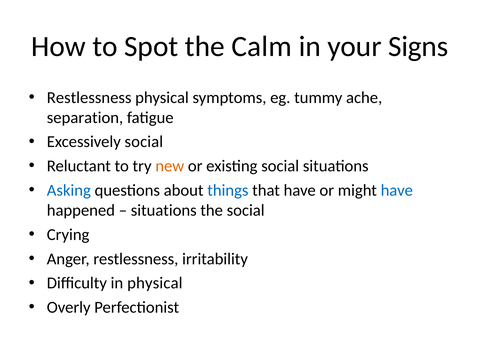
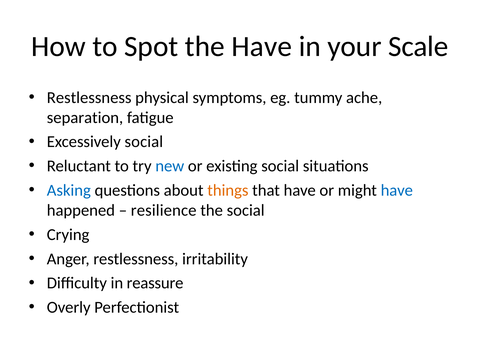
the Calm: Calm -> Have (262, 46)
Signs: Signs -> Scale (418, 46)
new colour: orange -> blue (170, 166)
things colour: blue -> orange (228, 190)
situations: situations -> resilience (164, 210)
in physical: physical -> reassure (155, 283)
